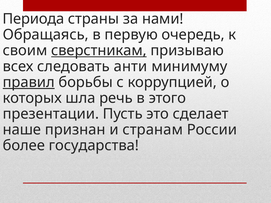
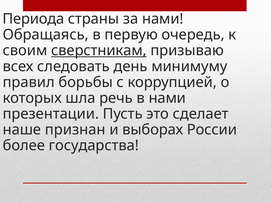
анти: анти -> день (131, 66)
правил underline: present -> none (29, 82)
в этого: этого -> нами (167, 98)
странам: странам -> выборах (153, 130)
